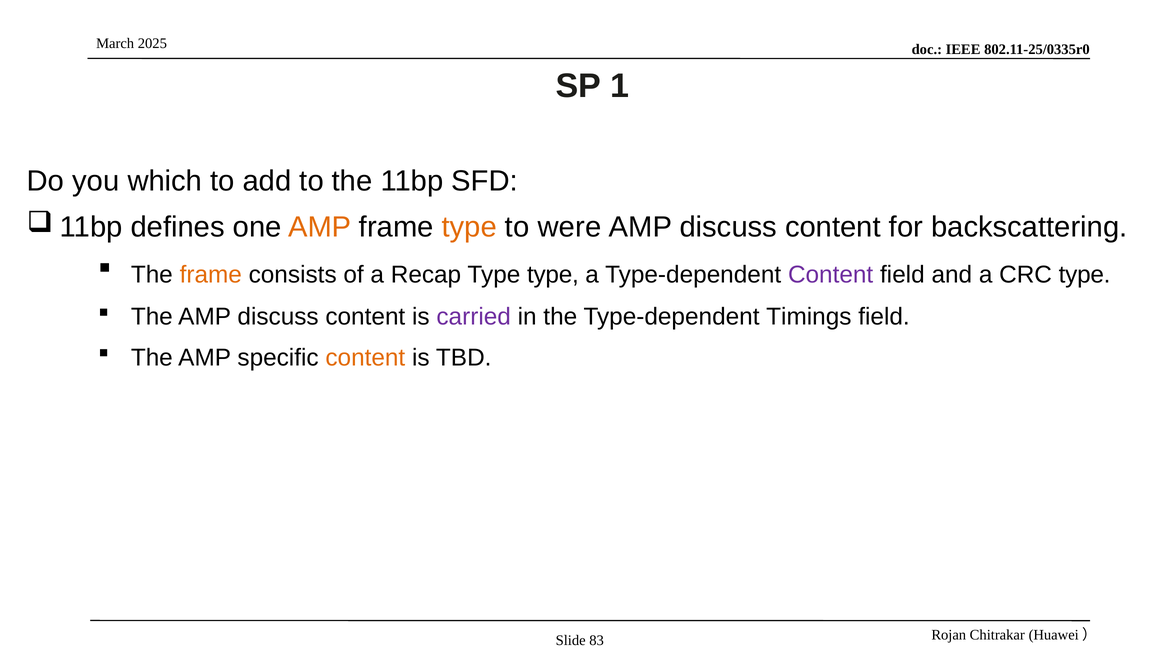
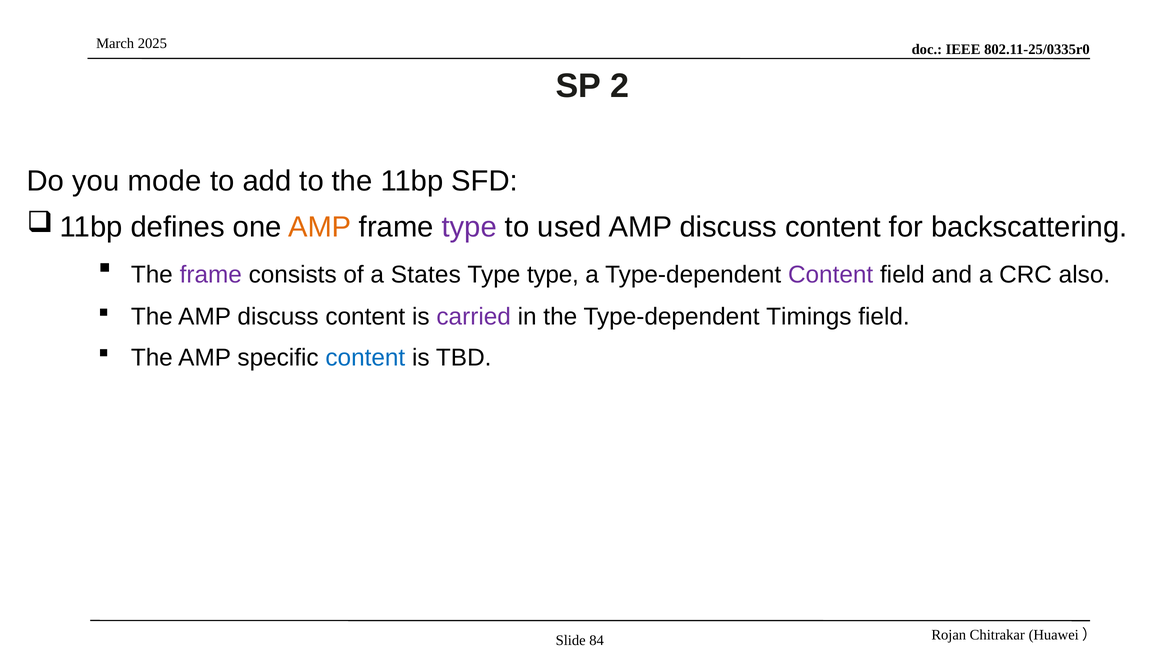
1: 1 -> 2 (619, 86)
which: which -> mode (165, 181)
type colour: orange -> purple (469, 227)
were: were -> used (570, 227)
frame colour: orange -> purple (211, 275)
Recap: Recap -> States (426, 275)
CRC type: type -> also (1084, 275)
content colour: orange -> blue (365, 358)
83: 83 -> 84 (597, 640)
